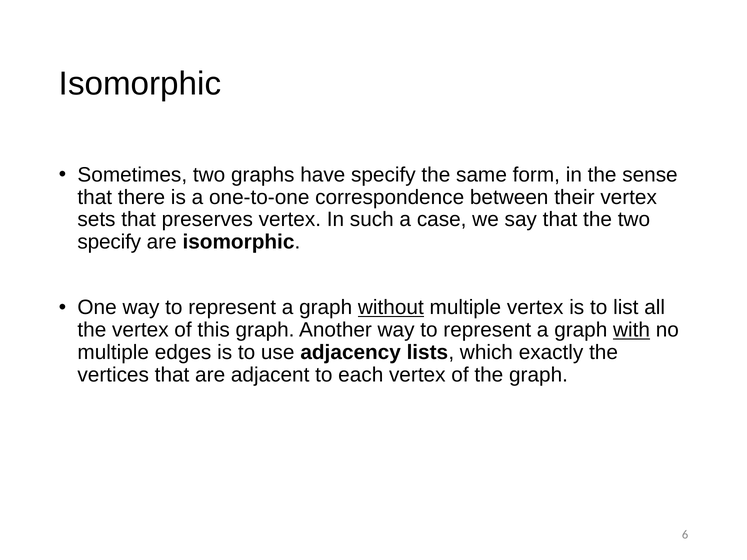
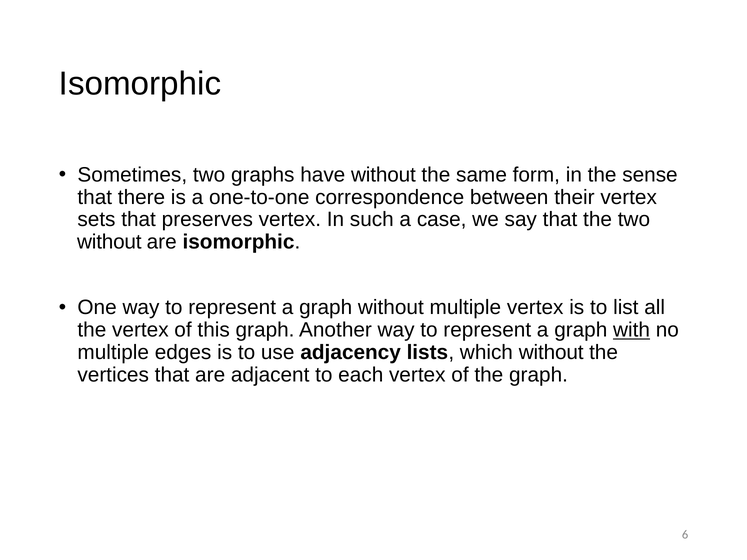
have specify: specify -> without (383, 175)
specify: specify -> without (109, 242)
without underline: present -> none (391, 308)
which exactly: exactly -> without (551, 353)
